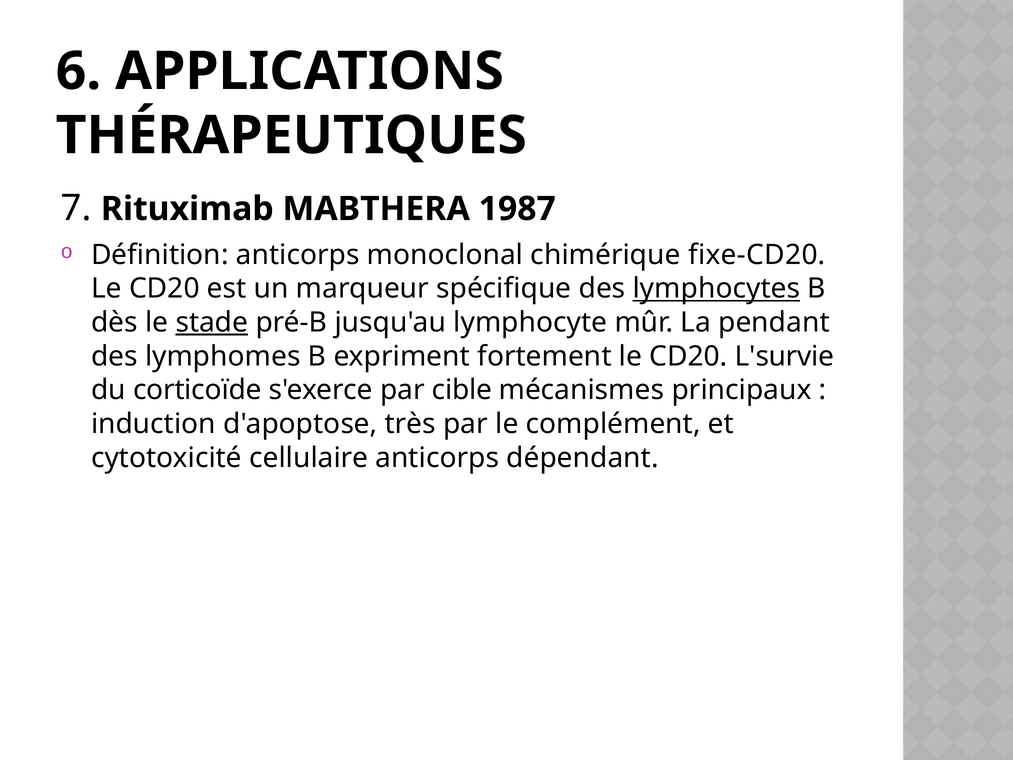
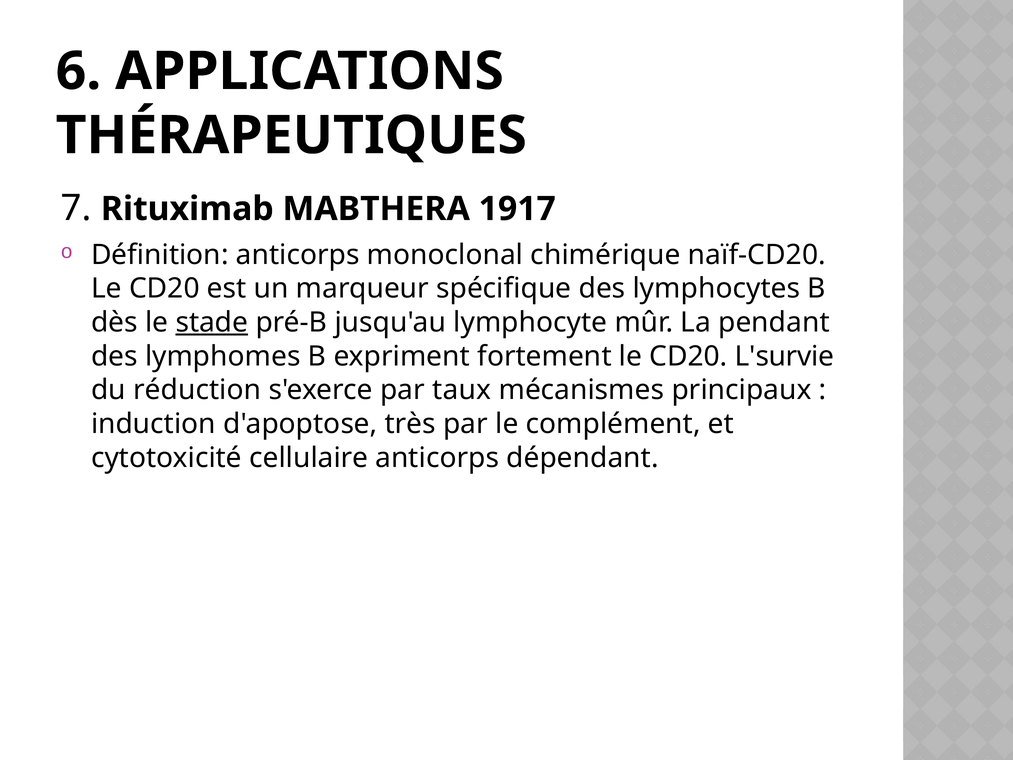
1987: 1987 -> 1917 (517, 209)
fixe-CD20: fixe-CD20 -> naïf-CD20 (757, 255)
lymphocytes underline: present -> none (716, 288)
corticoïde: corticoïde -> réduction (197, 390)
cible: cible -> taux (462, 390)
